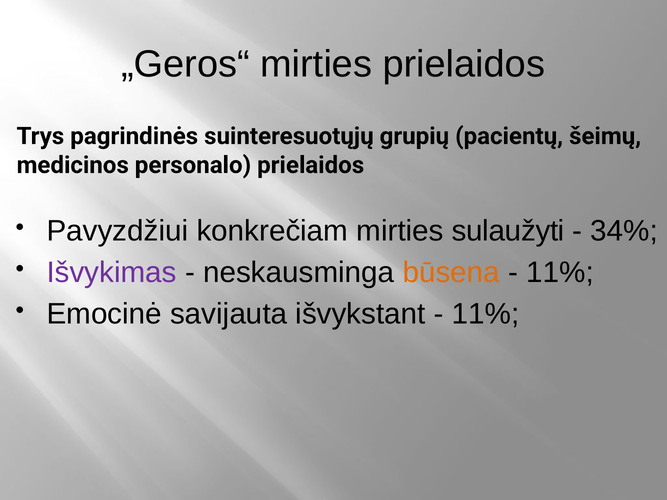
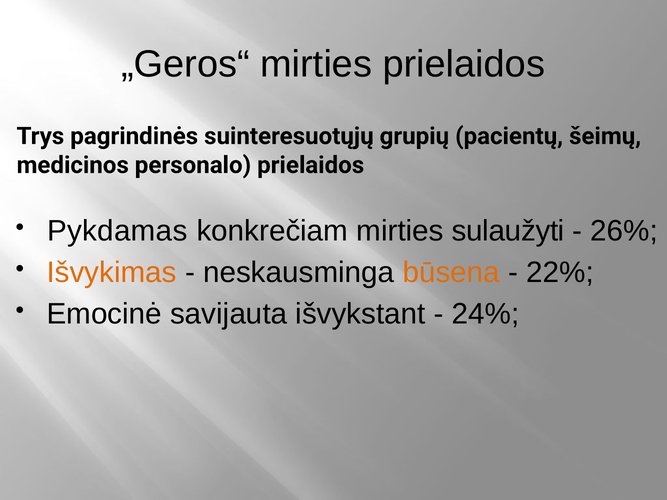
Pavyzdžiui: Pavyzdžiui -> Pykdamas (117, 231)
34%: 34% -> 26% (624, 231)
Išvykimas colour: purple -> orange (112, 273)
11%: 11% -> 22% (560, 273)
11%: 11% -> 24% (486, 314)
